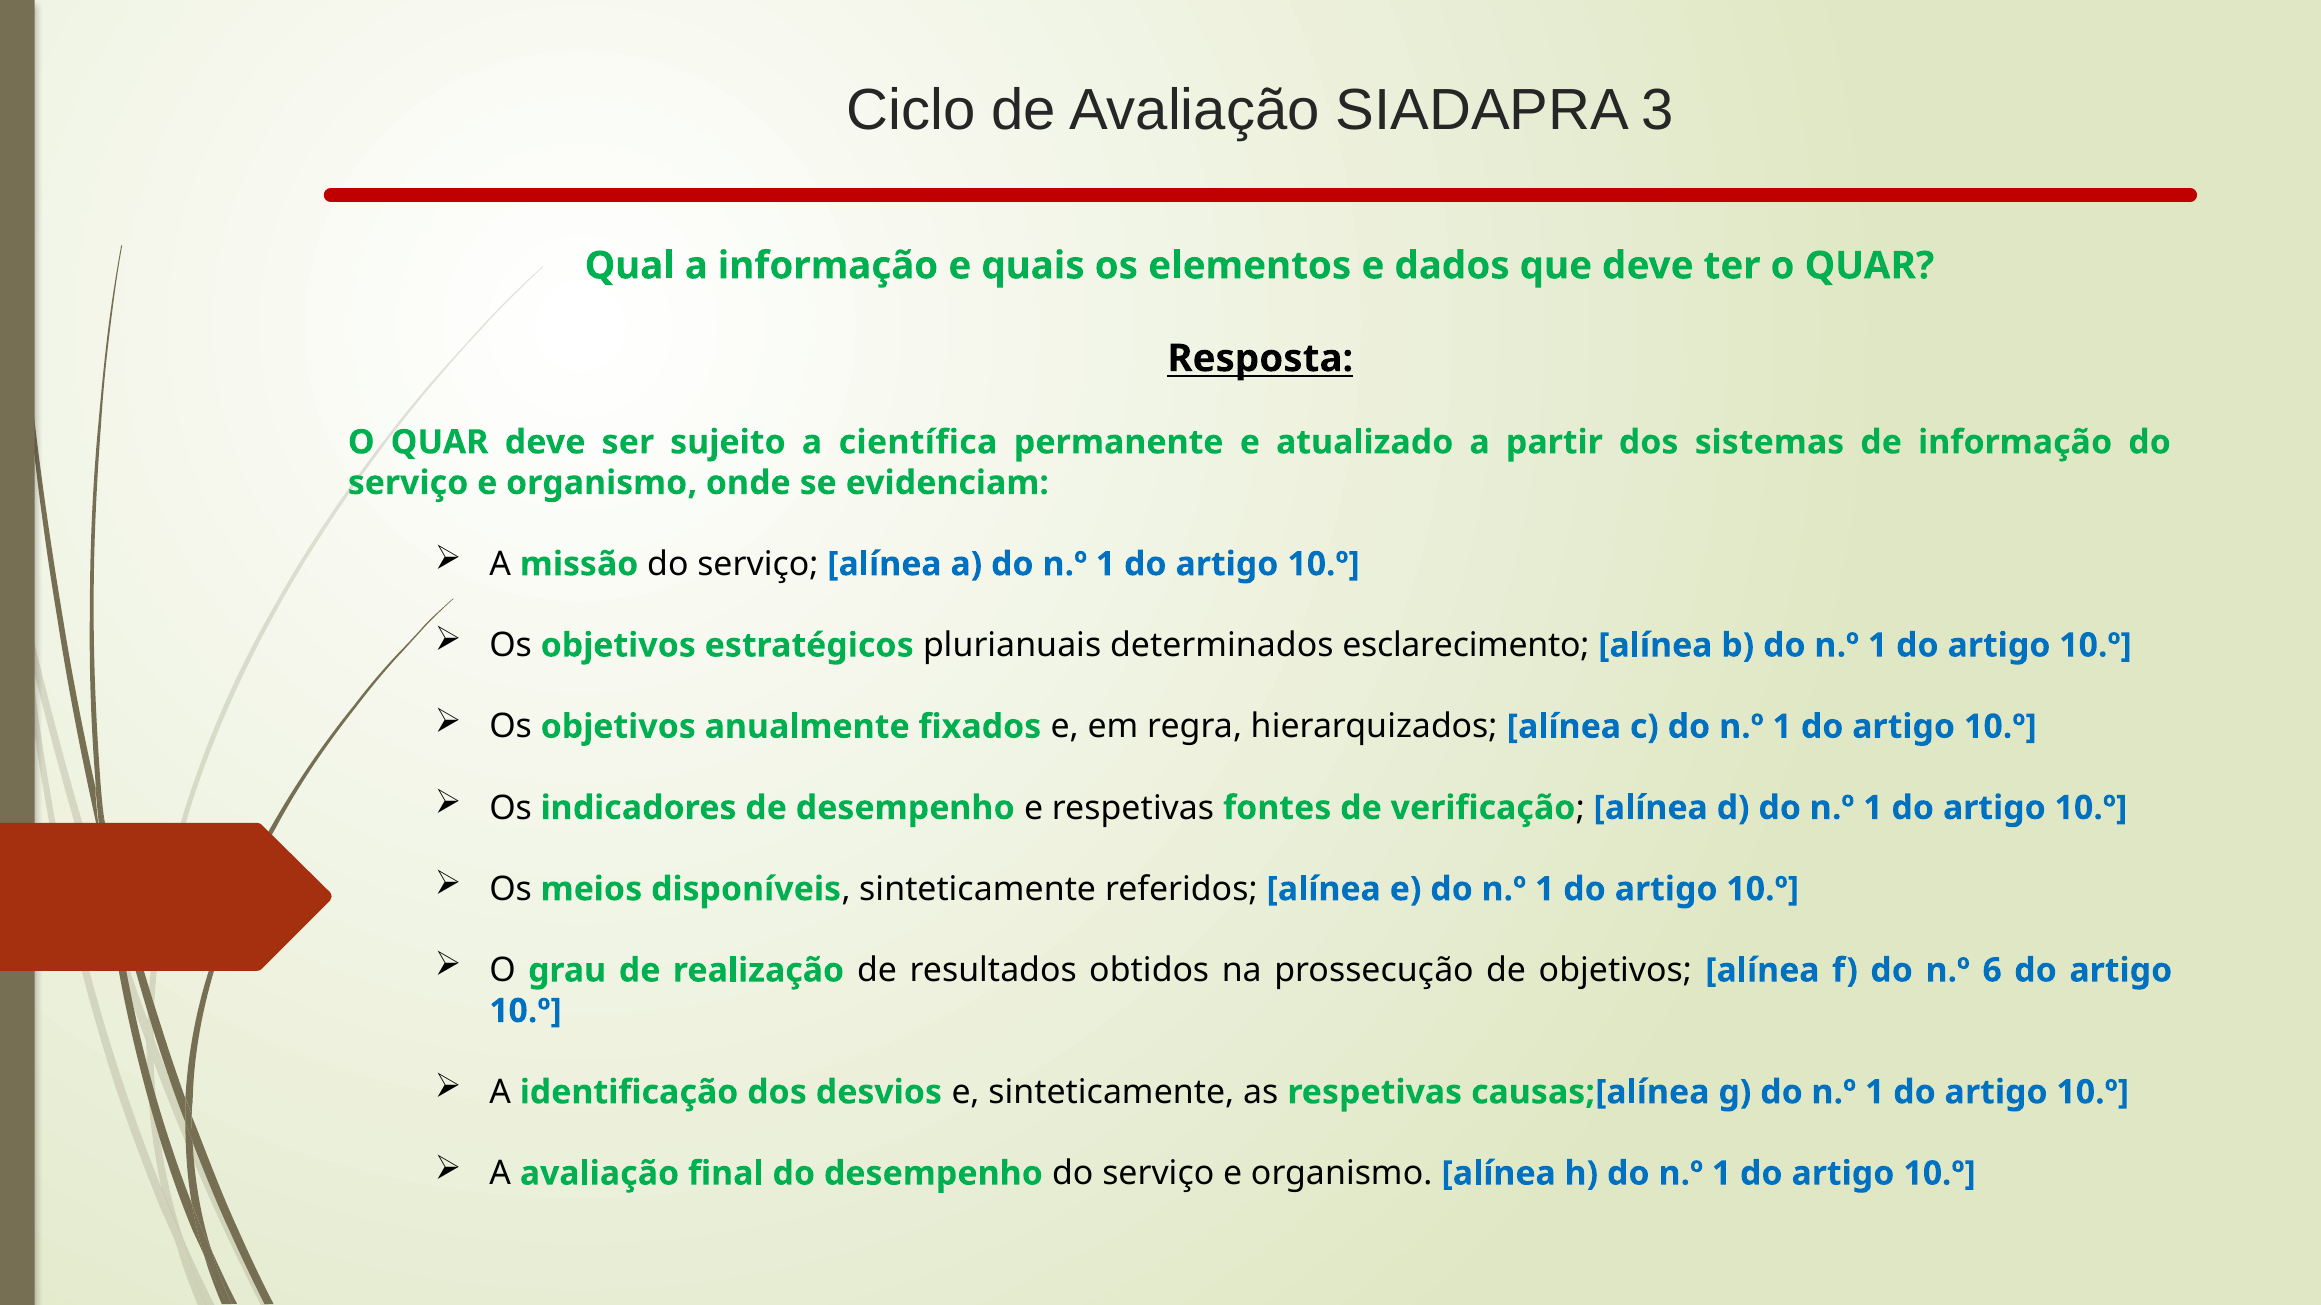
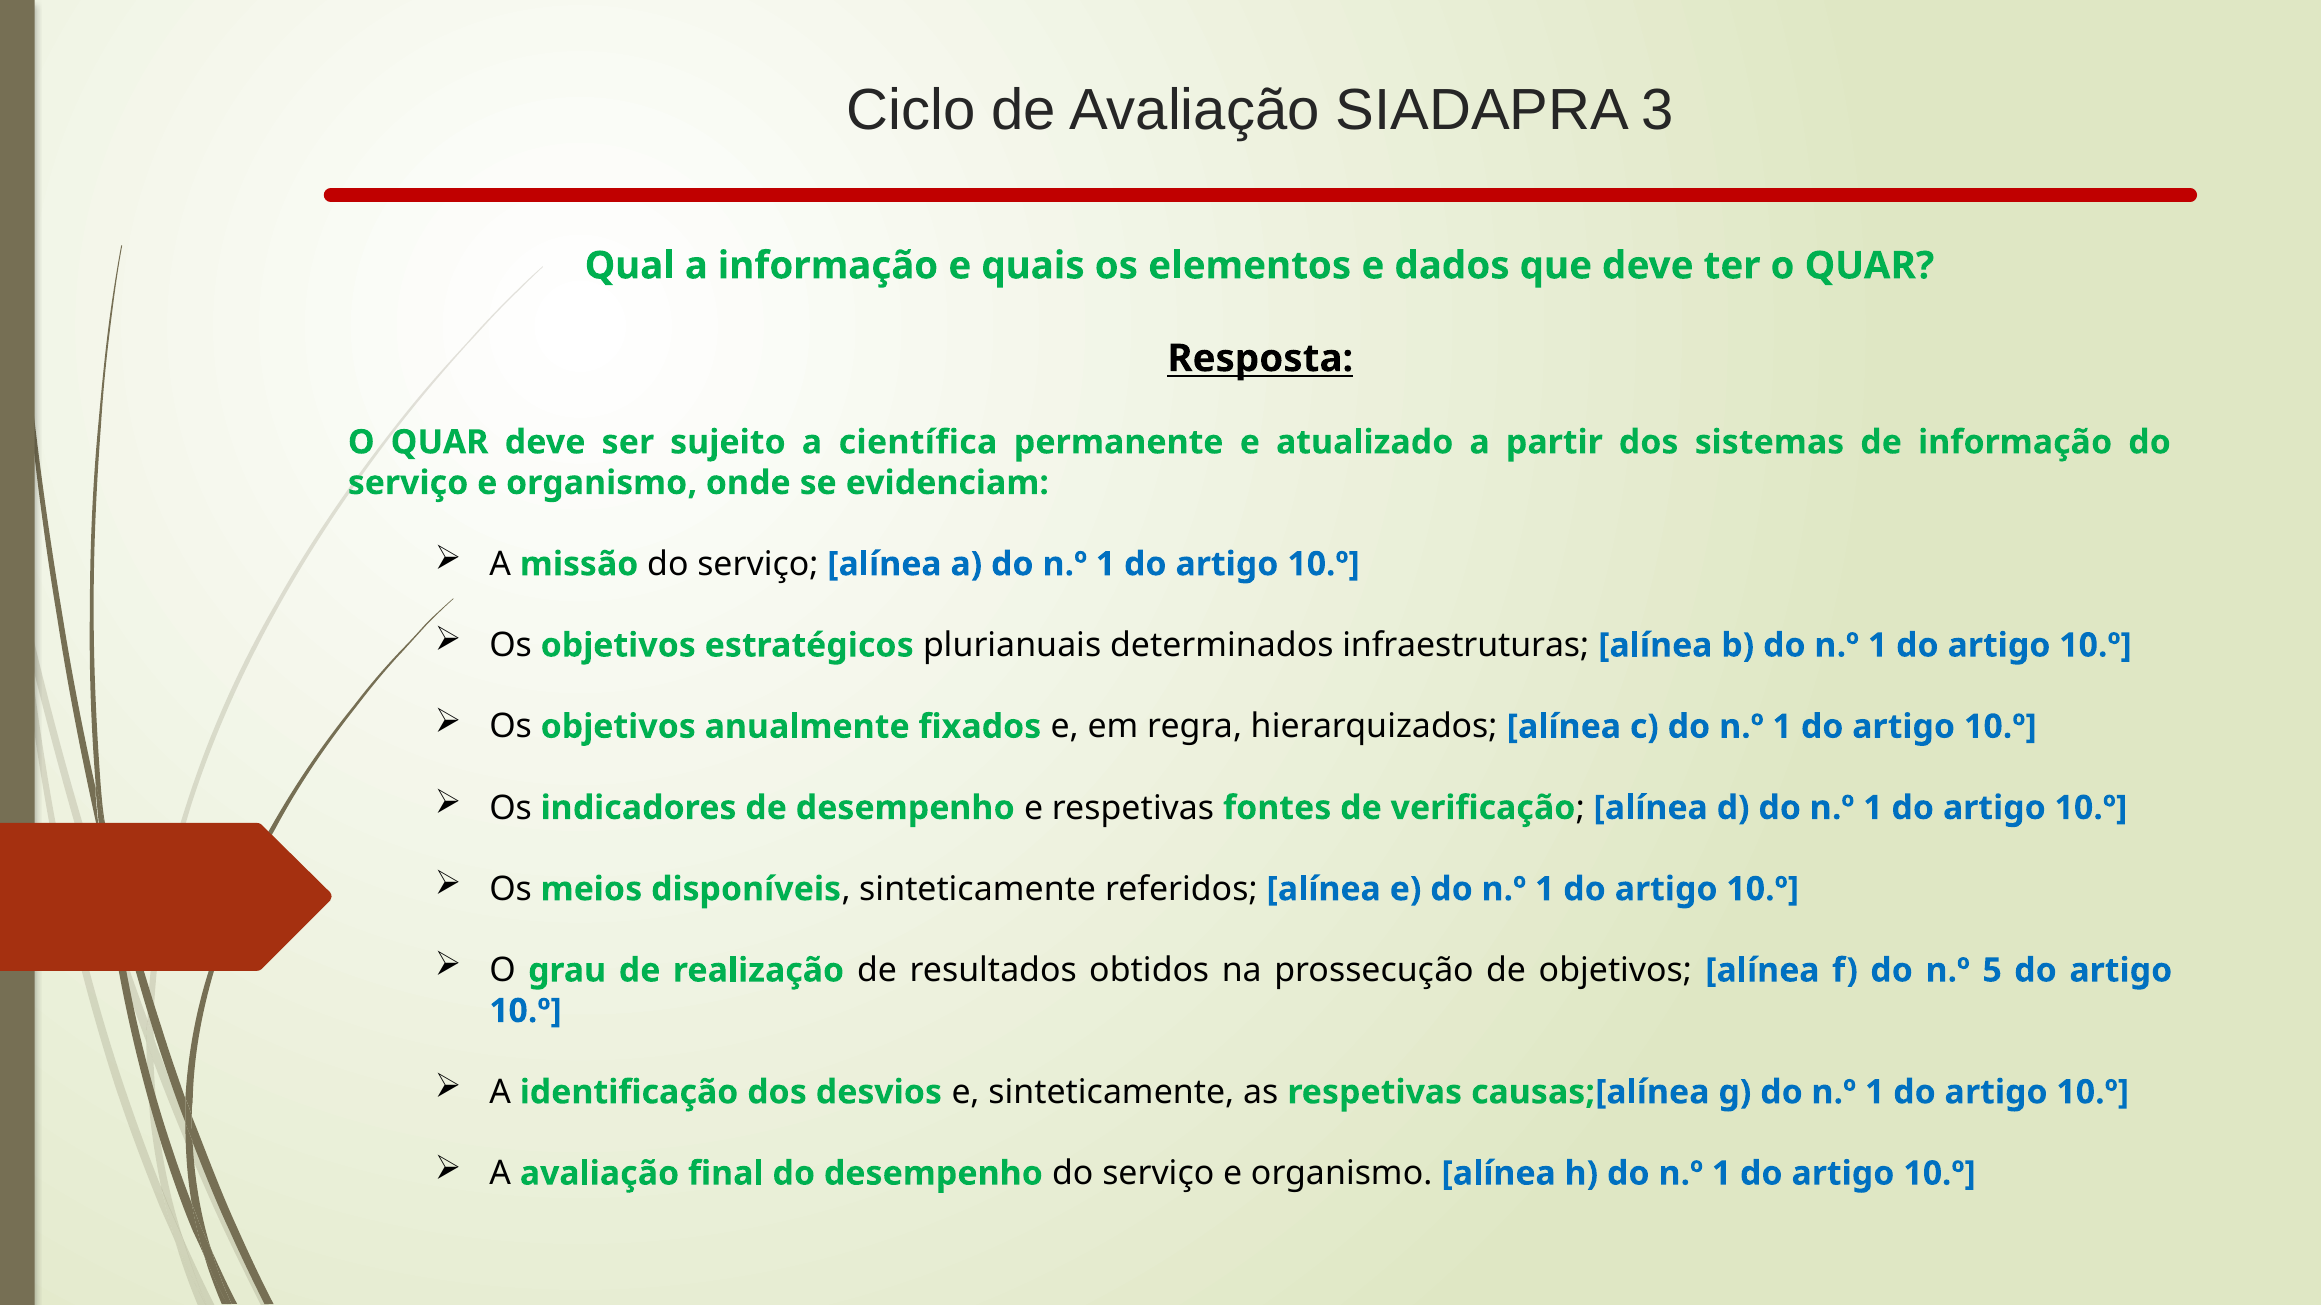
esclarecimento: esclarecimento -> infraestruturas (1466, 646)
6: 6 -> 5 (1992, 971)
